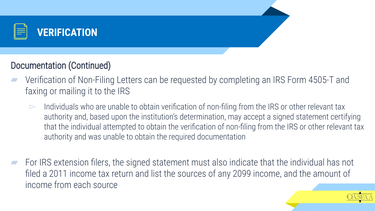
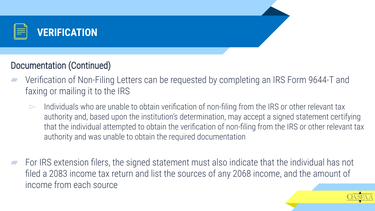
4505-T: 4505-T -> 9644-T (321, 80)
2011: 2011 -> 2083 (58, 174)
2099: 2099 -> 2068 (242, 174)
